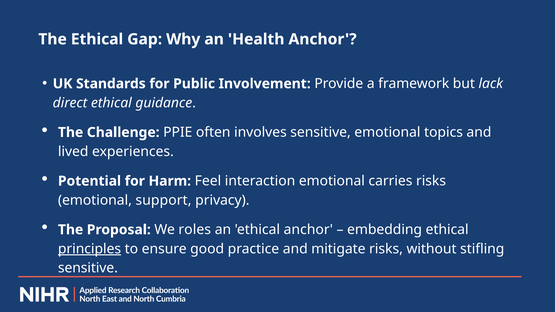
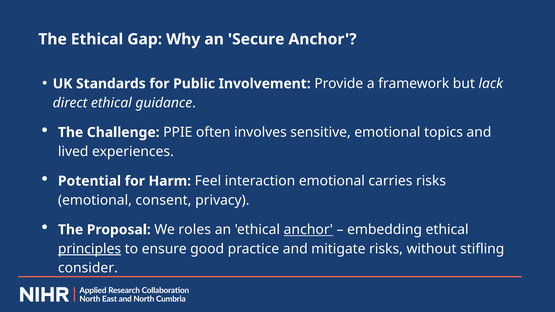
Health: Health -> Secure (256, 39)
support: support -> consent (164, 200)
anchor underline: none -> present (308, 230)
sensitive: sensitive -> consider (88, 268)
